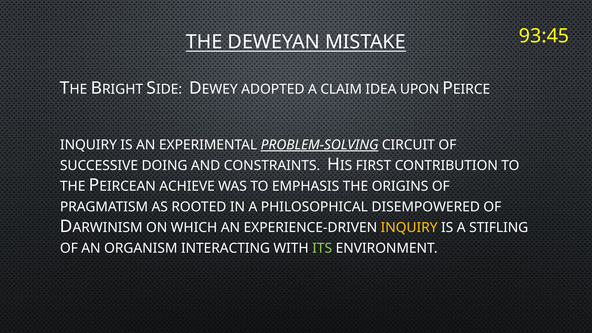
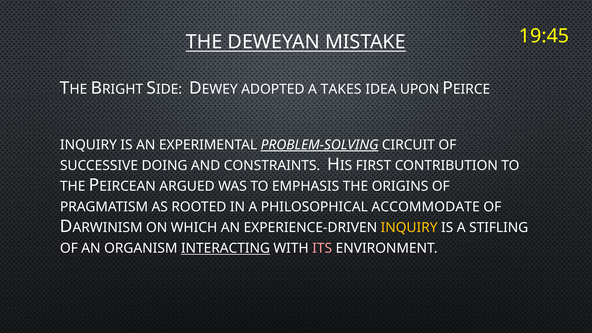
93:45: 93:45 -> 19:45 (544, 36)
CLAIM: CLAIM -> TAKES (341, 89)
ACHIEVE: ACHIEVE -> ARGUED (187, 186)
DISEMPOWERED: DISEMPOWERED -> ACCOMMODATE (426, 207)
INTERACTING underline: none -> present (225, 248)
ITS colour: light green -> pink (322, 248)
